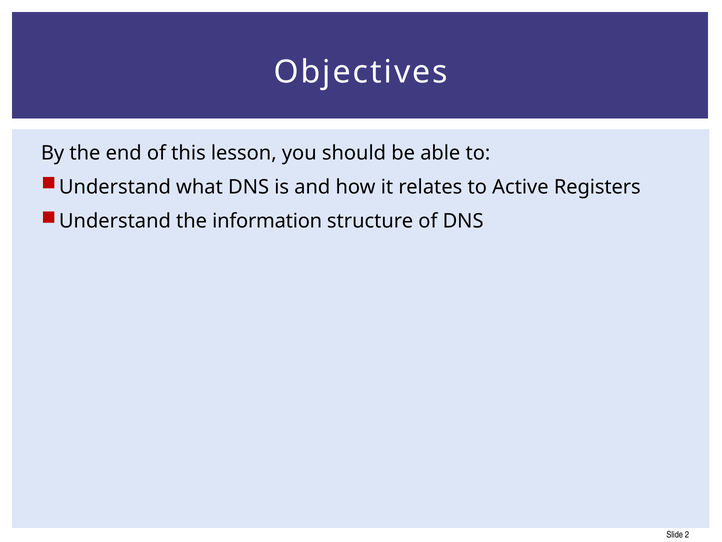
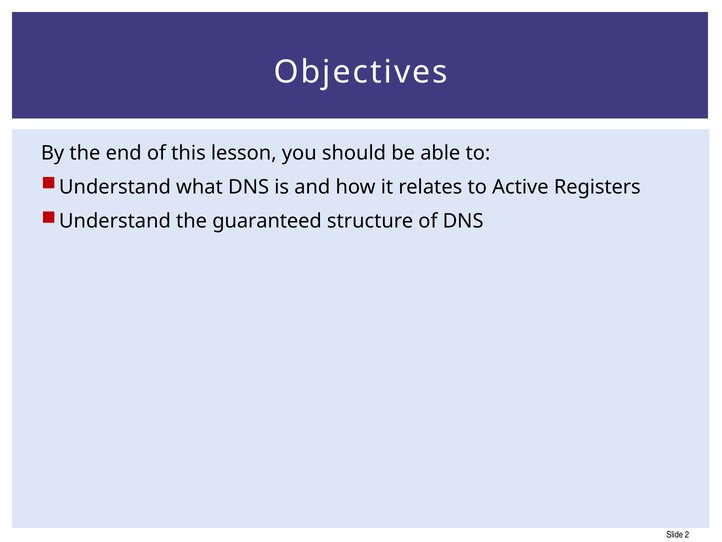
information: information -> guaranteed (267, 221)
